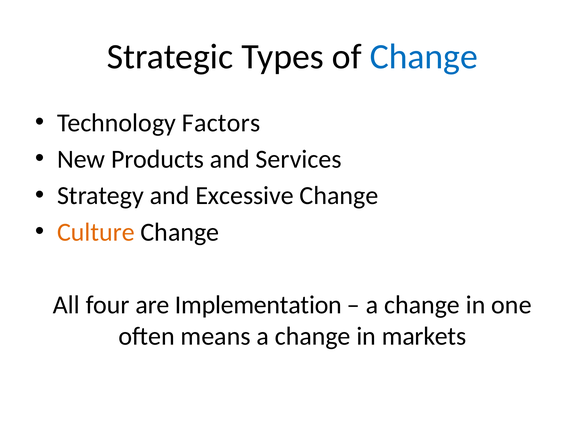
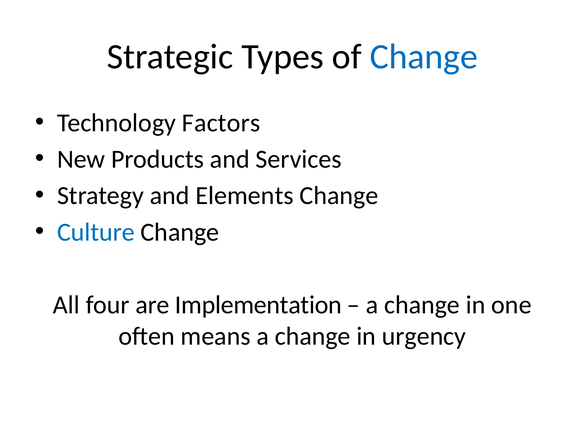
Excessive: Excessive -> Elements (244, 196)
Culture colour: orange -> blue (96, 232)
markets: markets -> urgency (424, 336)
